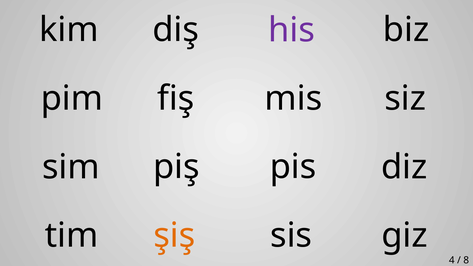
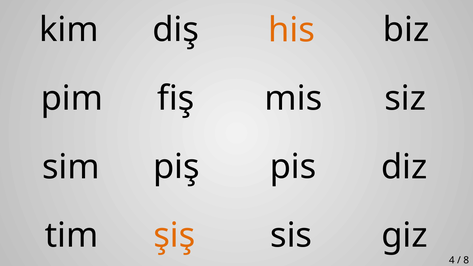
his colour: purple -> orange (292, 30)
